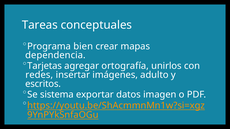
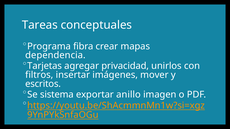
bien: bien -> fibra (83, 46)
ortografía: ortografía -> privacidad (125, 66)
redes: redes -> filtros (39, 75)
adulto: adulto -> mover (154, 75)
datos: datos -> anillo (128, 95)
